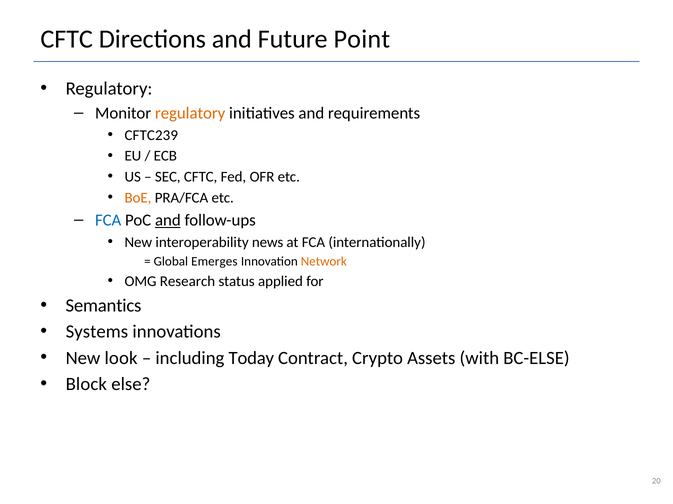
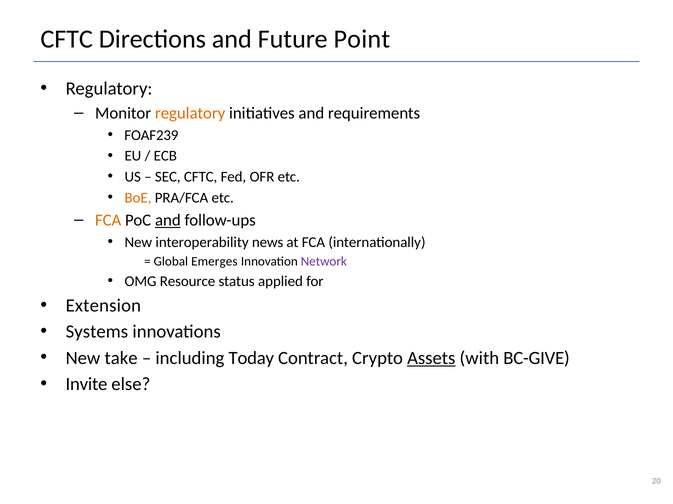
CFTC239: CFTC239 -> FOAF239 (151, 135)
FCA colour: blue -> orange (108, 221)
Network colour: orange -> purple (324, 262)
Research: Research -> Resource (188, 282)
Semantics: Semantics -> Extension (103, 306)
look: look -> take (121, 358)
Assets underline: none -> present (431, 358)
BC-ELSE: BC-ELSE -> BC-GIVE (537, 358)
Block: Block -> Invite (86, 385)
